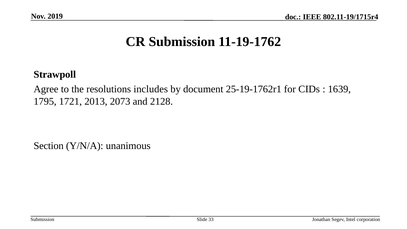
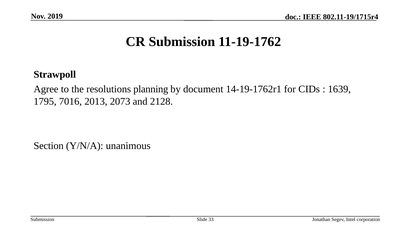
includes: includes -> planning (151, 89)
25-19-1762r1: 25-19-1762r1 -> 14-19-1762r1 (254, 89)
1721: 1721 -> 7016 (70, 101)
